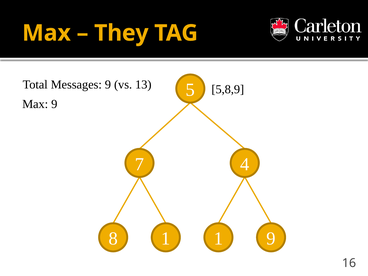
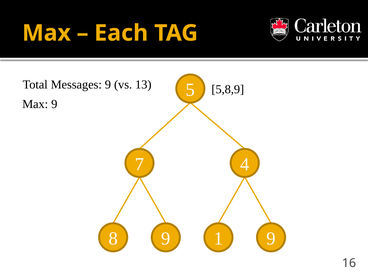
They: They -> Each (121, 33)
8 1: 1 -> 9 (166, 239)
